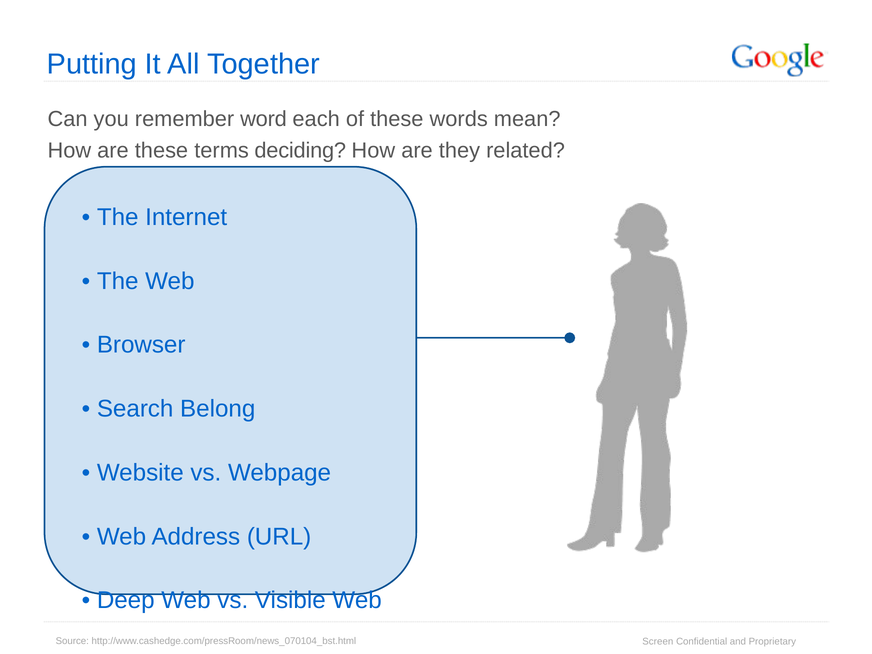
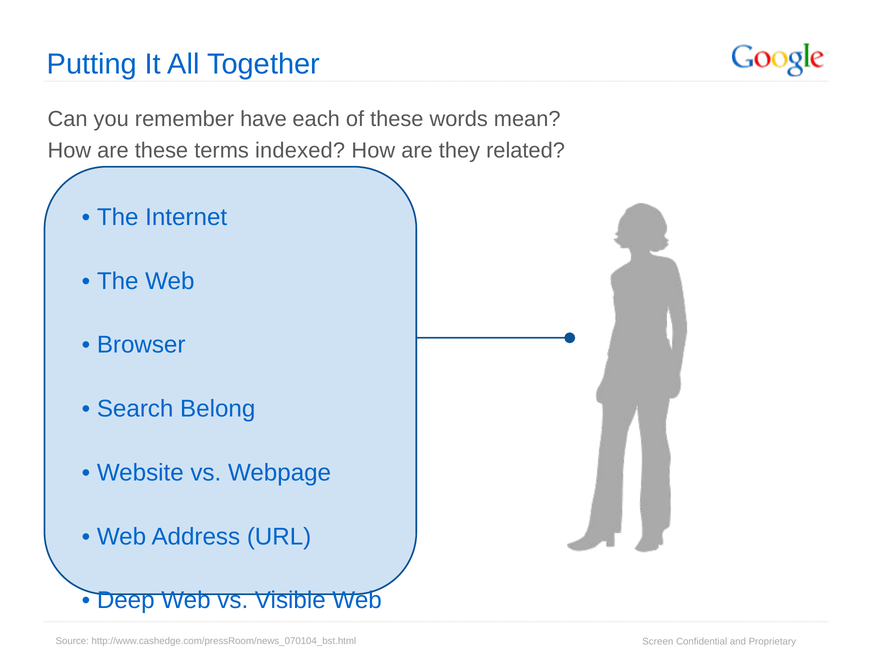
word: word -> have (264, 119)
deciding: deciding -> indexed (300, 151)
